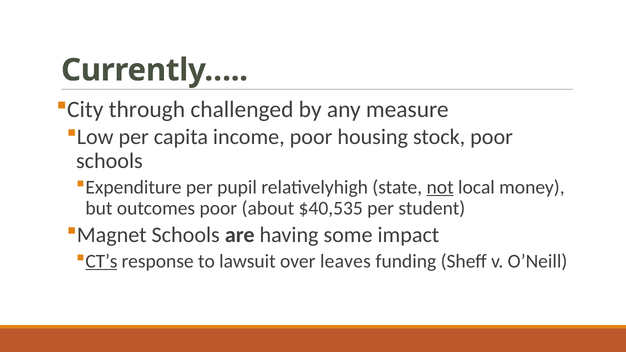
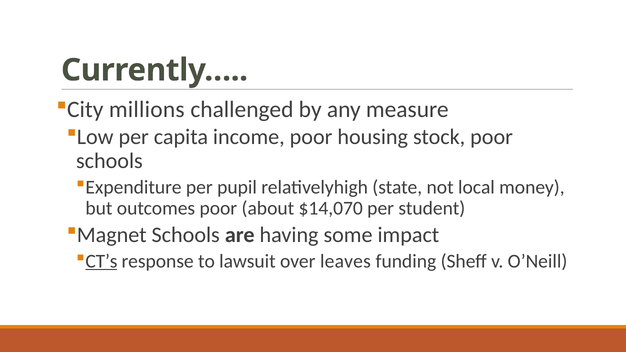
through: through -> millions (147, 110)
not underline: present -> none (440, 187)
$40,535: $40,535 -> $14,070 (331, 208)
